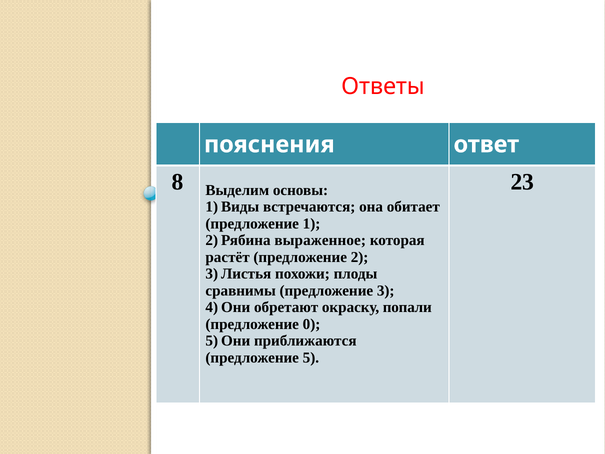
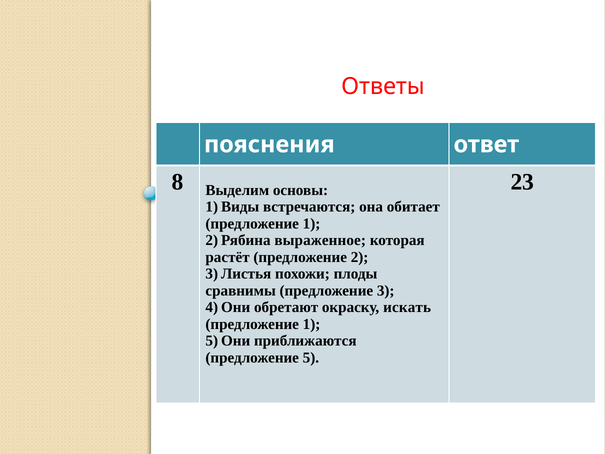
попали: попали -> искать (407, 307)
0: 0 -> 1 (312, 324)
